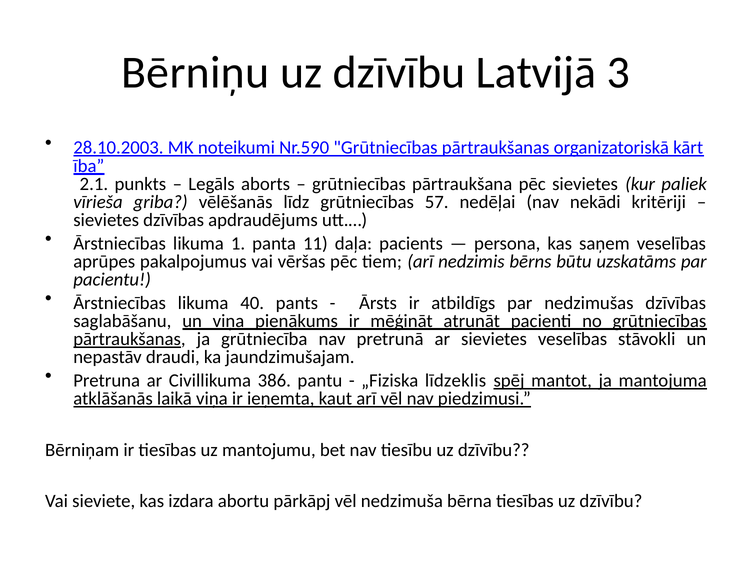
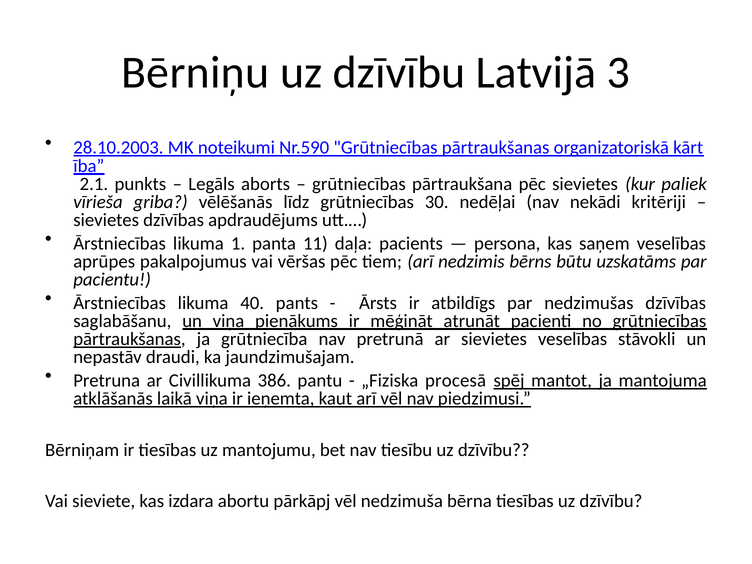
57: 57 -> 30 (437, 202)
līdzeklis: līdzeklis -> procesā (456, 381)
